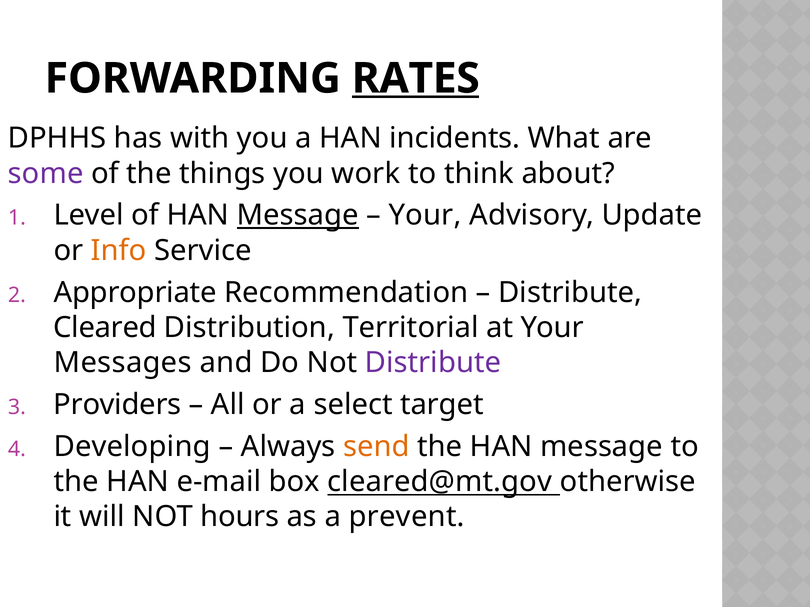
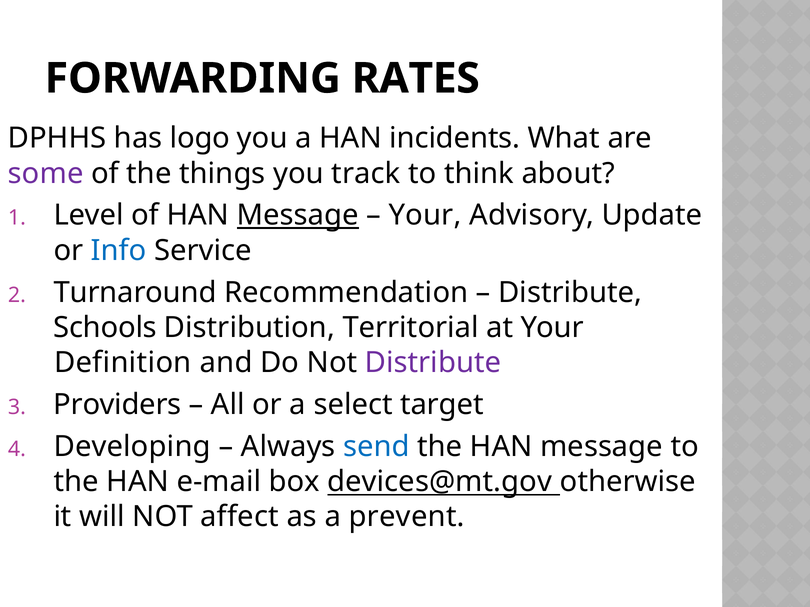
RATES underline: present -> none (416, 79)
with: with -> logo (200, 138)
work: work -> track (366, 174)
Info colour: orange -> blue (119, 251)
Appropriate: Appropriate -> Turnaround (135, 293)
Cleared: Cleared -> Schools (105, 328)
Messages: Messages -> Definition (123, 363)
send colour: orange -> blue (376, 447)
cleared@mt.gov: cleared@mt.gov -> devices@mt.gov (440, 482)
hours: hours -> affect (240, 517)
